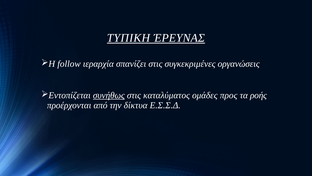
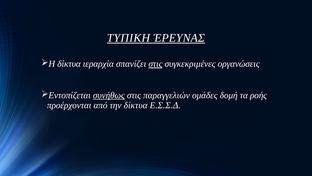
follow: follow -> δίκτυα (69, 64)
στις underline: none -> present (155, 64)
καταλύματος: καταλύματος -> παραγγελιών (167, 95)
προς: προς -> δομή (229, 95)
